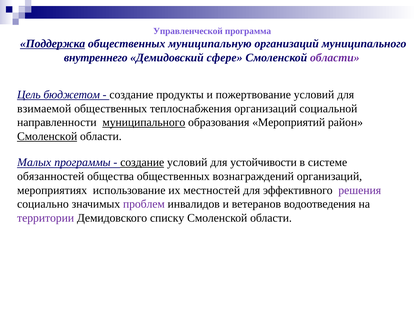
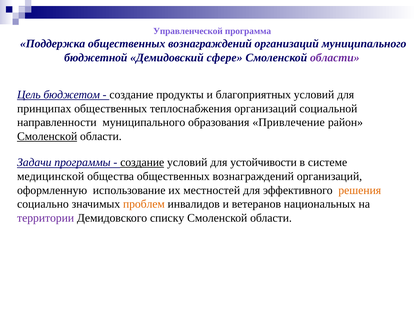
Поддержка underline: present -> none (53, 44)
муниципальную: муниципальную -> вознаграждений (210, 44)
внутреннего: внутреннего -> бюджетной (96, 58)
пожертвование: пожертвование -> благоприятных (253, 95)
взимаемой: взимаемой -> принципах (44, 108)
муниципального underline: present -> none (144, 122)
Мероприятий: Мероприятий -> Привлечение (289, 122)
Малых: Малых -> Задачи (34, 162)
обязанностей: обязанностей -> медицинской (51, 176)
мероприятиях: мероприятиях -> оформленную (52, 190)
решения colour: purple -> orange (360, 190)
проблем colour: purple -> orange (144, 204)
водоотведения: водоотведения -> национальных (320, 204)
